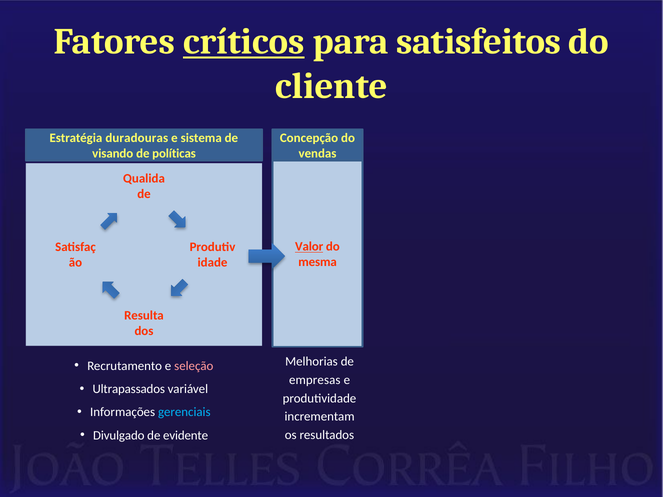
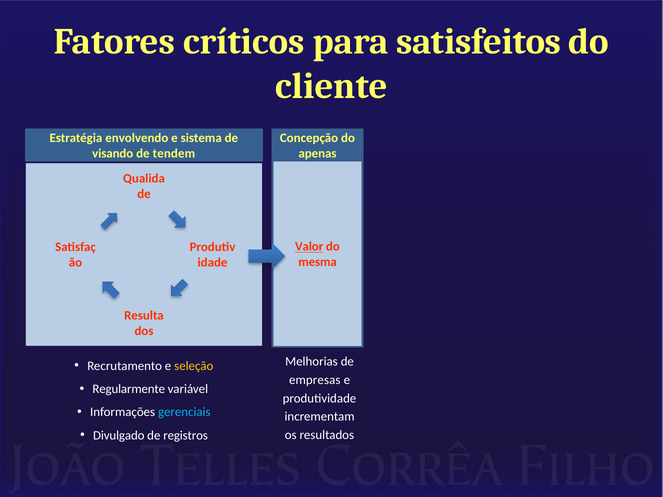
críticos underline: present -> none (244, 42)
duradouras: duradouras -> envolvendo (137, 138)
políticas: políticas -> tendem (174, 154)
vendas: vendas -> apenas (318, 154)
seleção colour: pink -> yellow (194, 366)
Ultrapassados: Ultrapassados -> Regularmente (129, 389)
evidente: evidente -> registros (186, 436)
